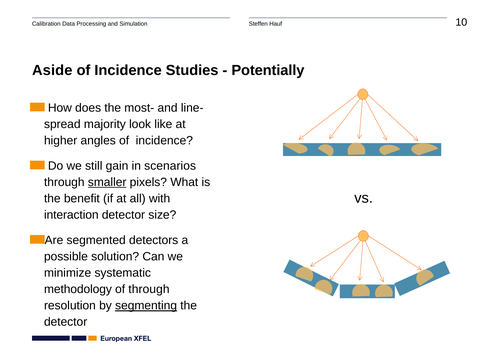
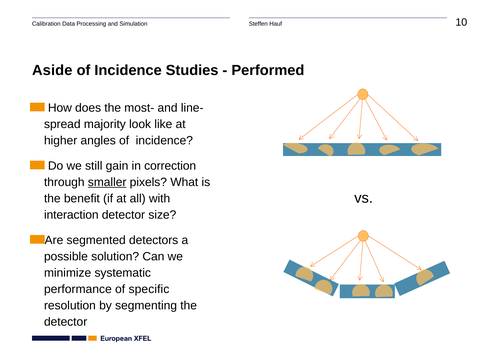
Potentially: Potentially -> Performed (268, 70)
scenarios: scenarios -> correction (170, 166)
methodology: methodology -> performance (78, 290)
of through: through -> specific (149, 290)
segmenting underline: present -> none (146, 306)
